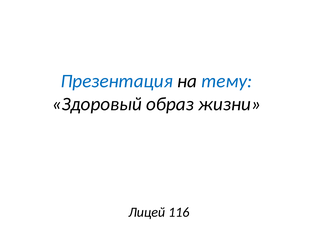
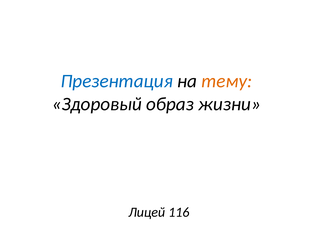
тему colour: blue -> orange (227, 81)
